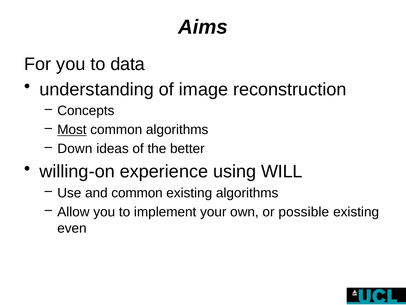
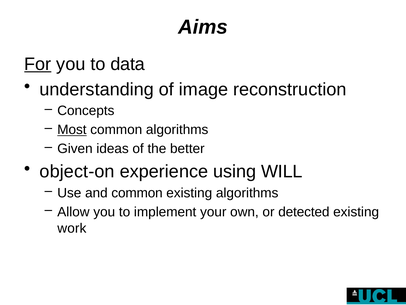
For underline: none -> present (38, 64)
Down: Down -> Given (75, 149)
willing-on: willing-on -> object-on (77, 171)
possible: possible -> detected (304, 212)
even: even -> work (72, 228)
